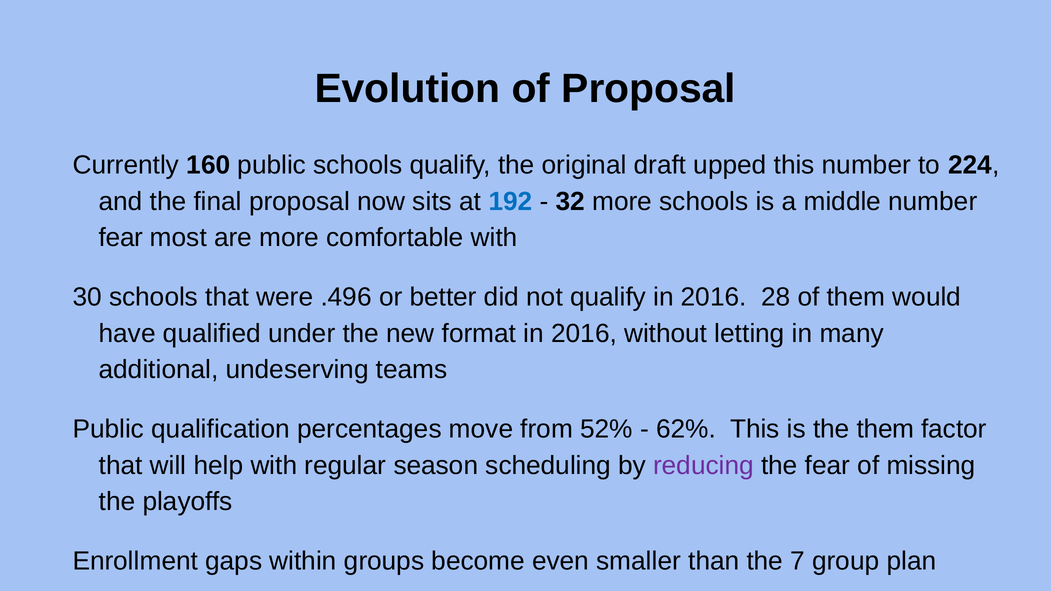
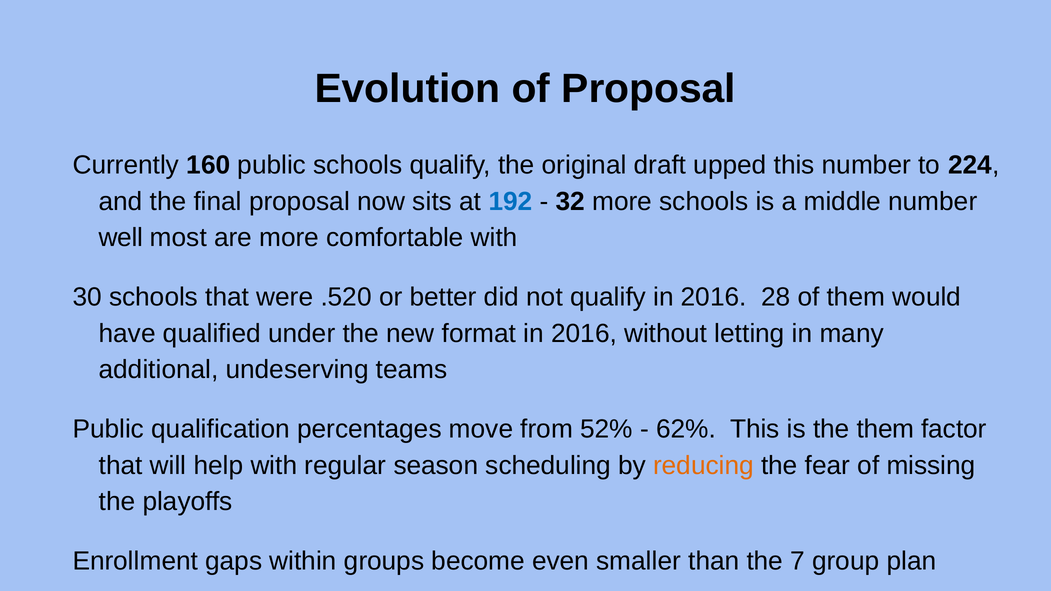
fear: fear -> well (121, 238)
.496: .496 -> .520 (346, 297)
reducing colour: purple -> orange (704, 466)
